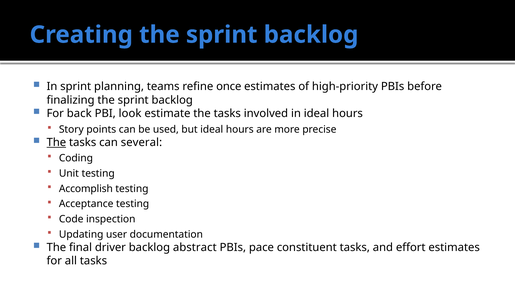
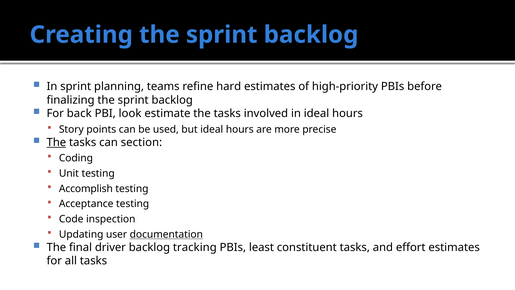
once: once -> hard (229, 86)
several: several -> section (141, 142)
documentation underline: none -> present (166, 234)
abstract: abstract -> tracking (195, 247)
pace: pace -> least (261, 247)
